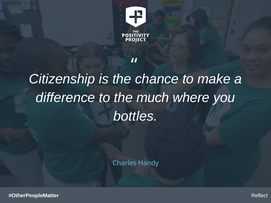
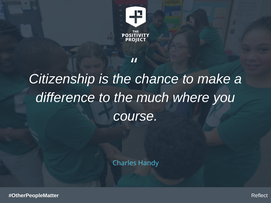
bottles: bottles -> course (135, 116)
